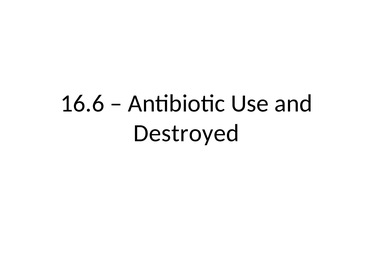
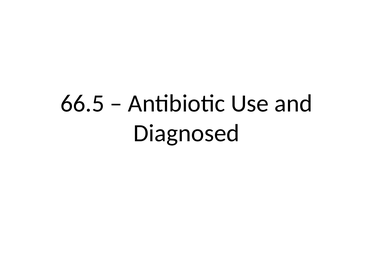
16.6: 16.6 -> 66.5 (82, 104)
Destroyed: Destroyed -> Diagnosed (186, 134)
